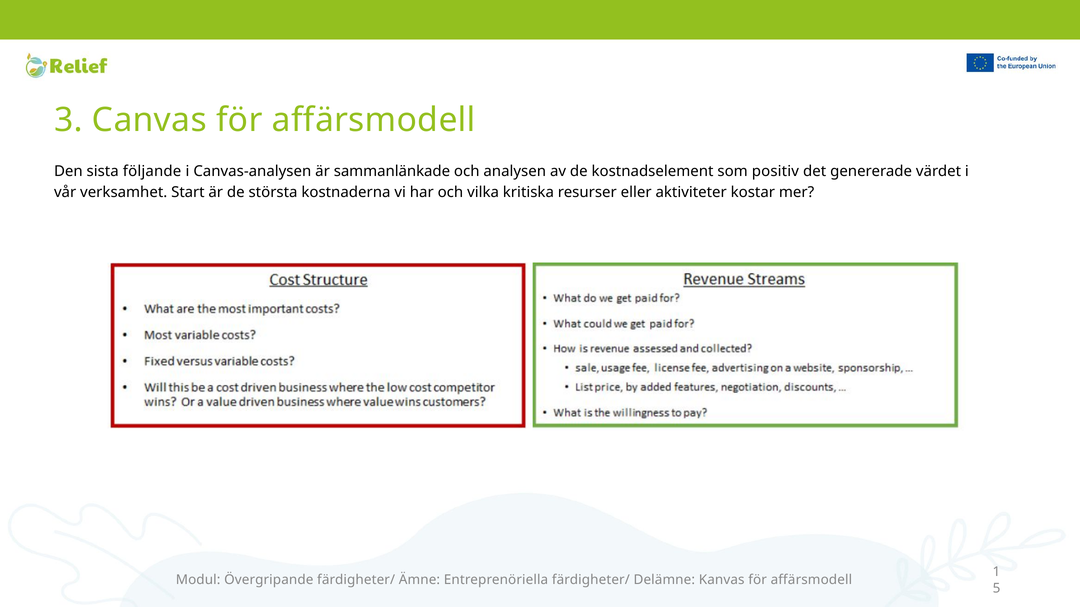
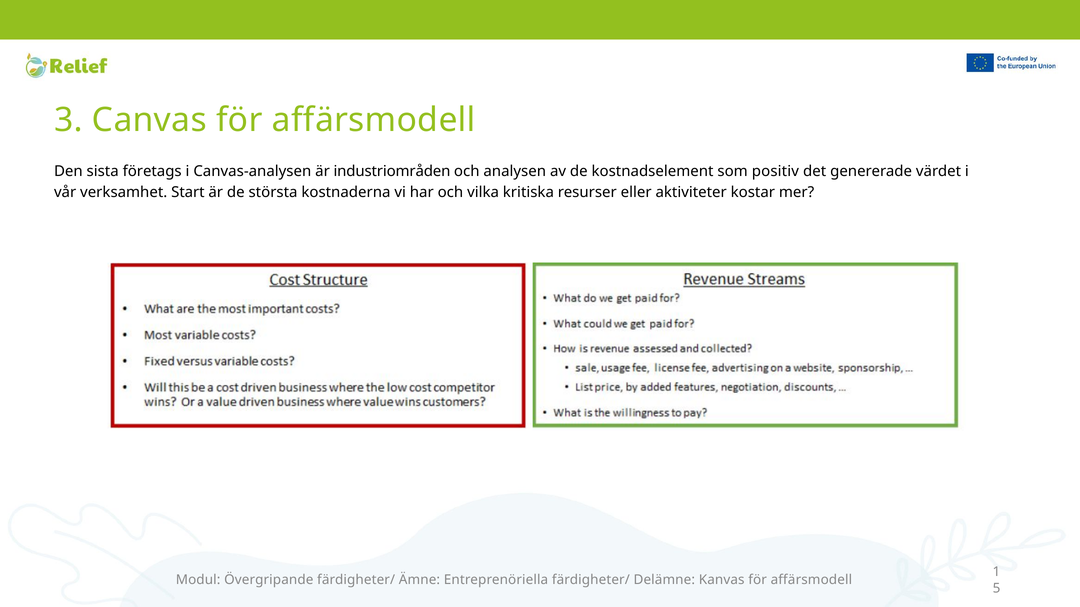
följande: följande -> företags (152, 171)
sammanlänkade: sammanlänkade -> industriområden (392, 171)
